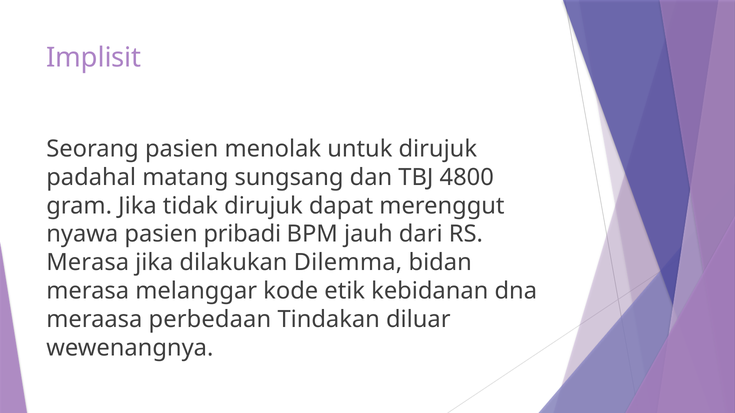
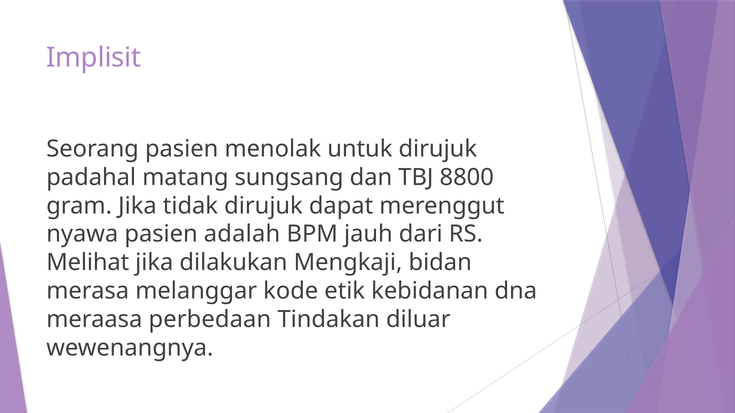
4800: 4800 -> 8800 (467, 177)
pribadi: pribadi -> adalah (242, 234)
Merasa: Merasa -> Melihat (88, 263)
Dilemma: Dilemma -> Mengkaji (348, 263)
